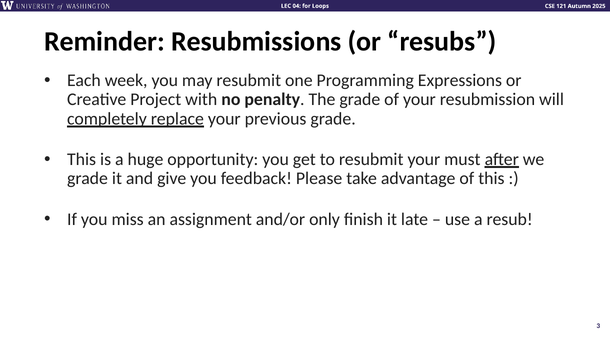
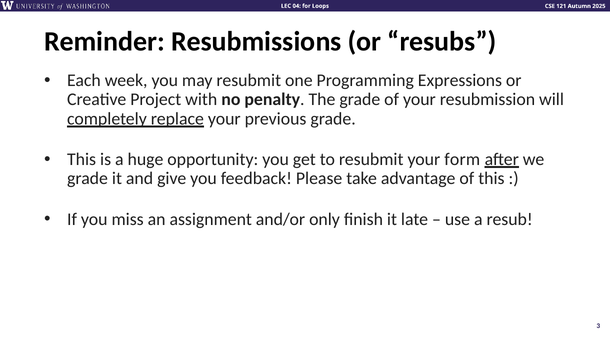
must: must -> form (462, 159)
